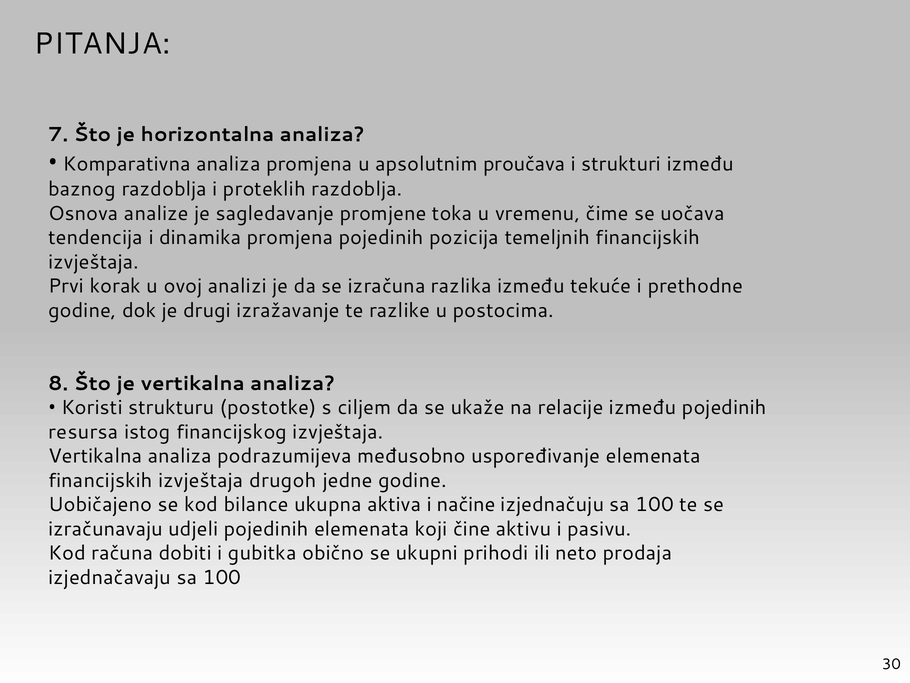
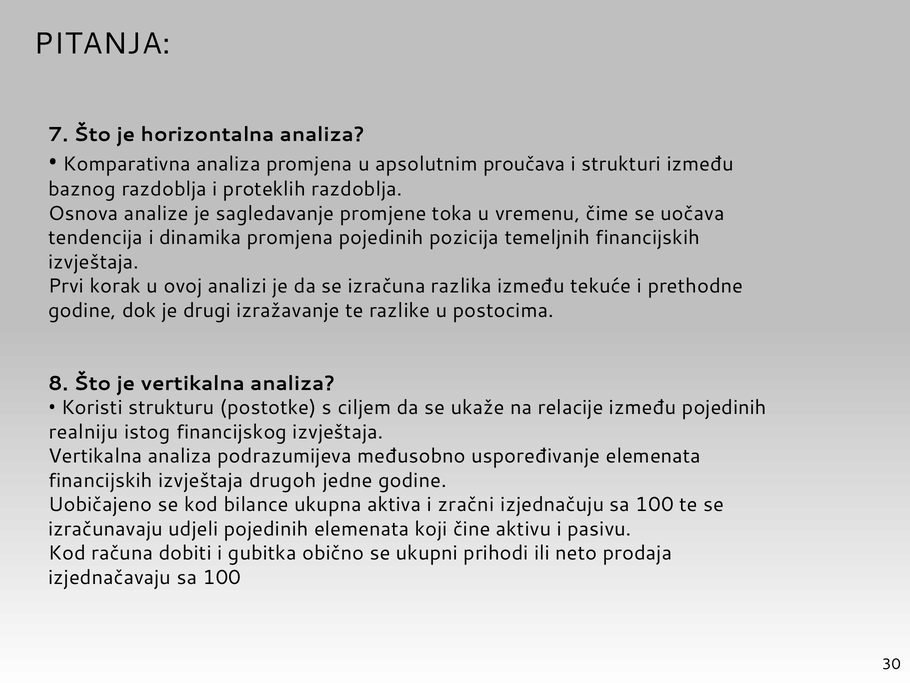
resursa: resursa -> realniju (83, 432)
načine: načine -> zračni (466, 504)
